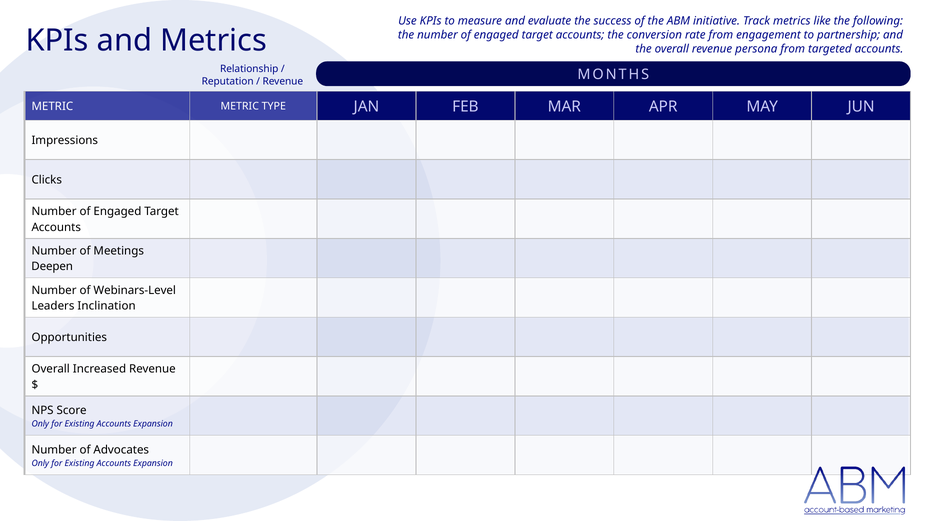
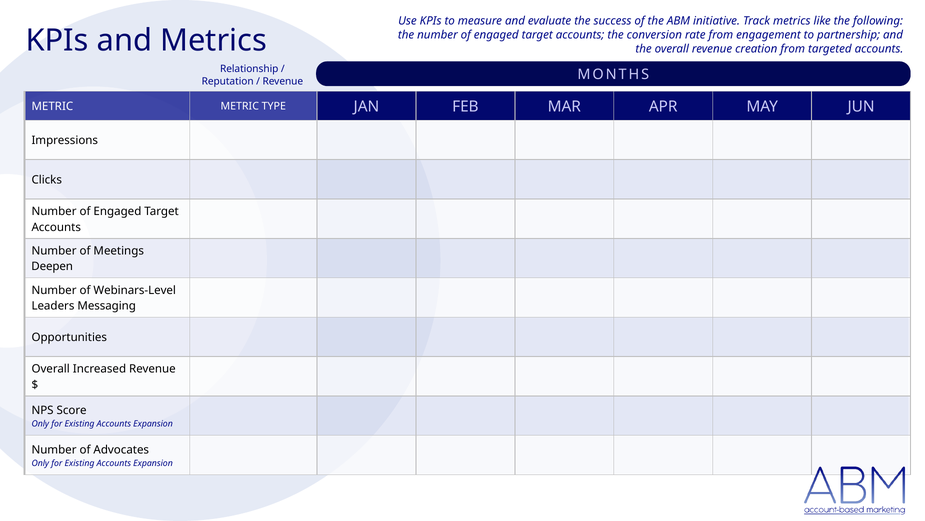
persona: persona -> creation (756, 49)
Inclination: Inclination -> Messaging (107, 306)
